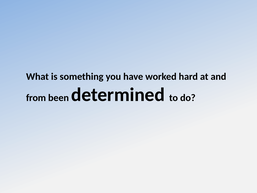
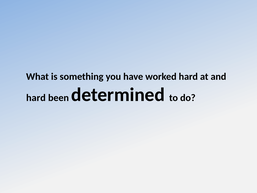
from: from -> hard (36, 98)
